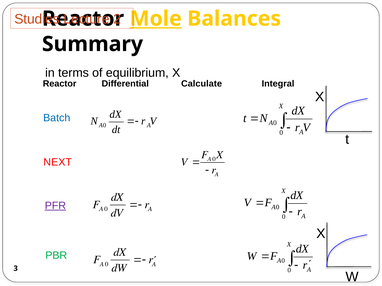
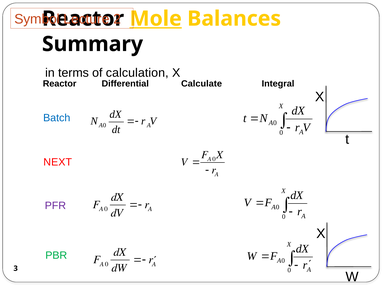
Studies: Studies -> Symbol (37, 19)
equilibrium: equilibrium -> calculation (137, 73)
PFR underline: present -> none (55, 206)
